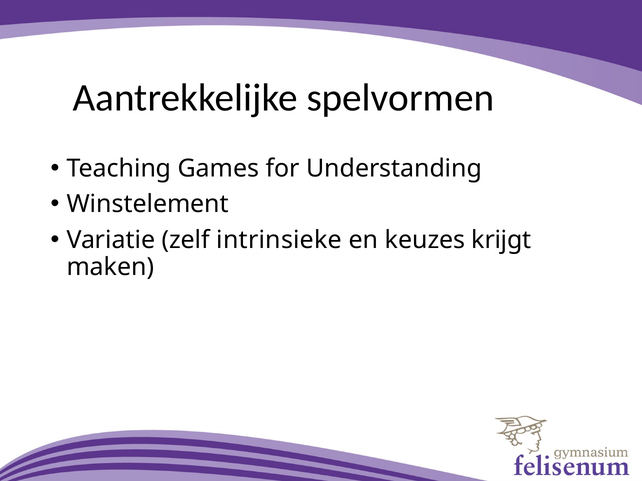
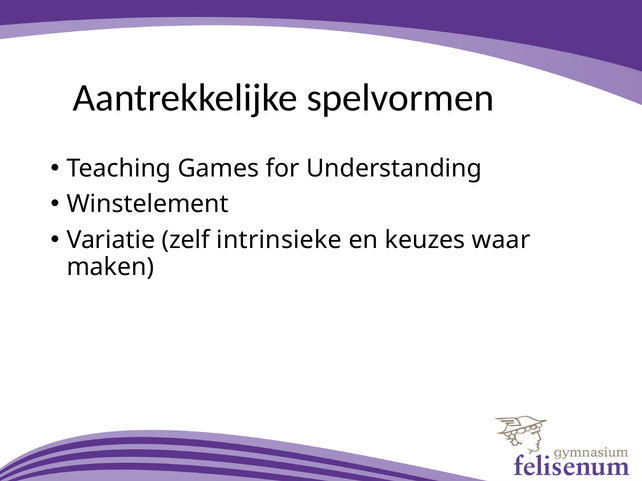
krijgt: krijgt -> waar (501, 240)
